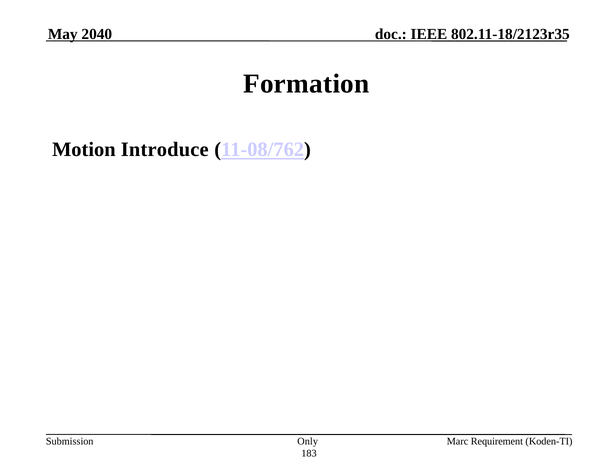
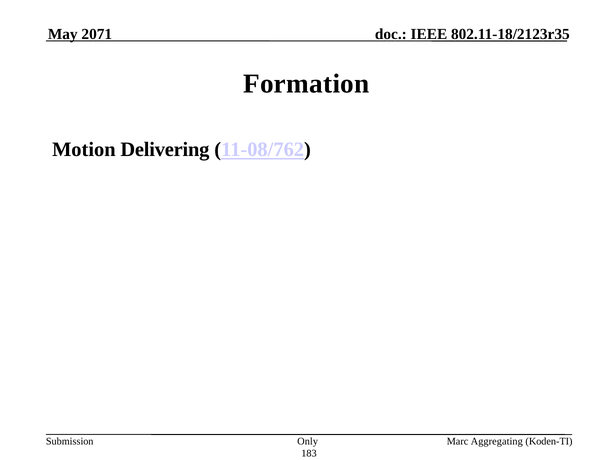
2040: 2040 -> 2071 (97, 34)
Introduce: Introduce -> Delivering (165, 150)
Requirement: Requirement -> Aggregating (497, 441)
